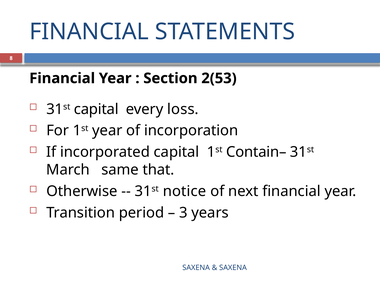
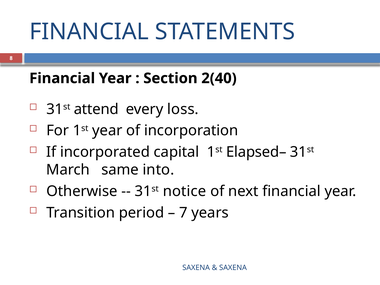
2(53: 2(53 -> 2(40 (219, 78)
31st capital: capital -> attend (96, 109)
Contain–: Contain– -> Elapsed– (256, 152)
that: that -> into (158, 170)
3: 3 -> 7 (183, 213)
